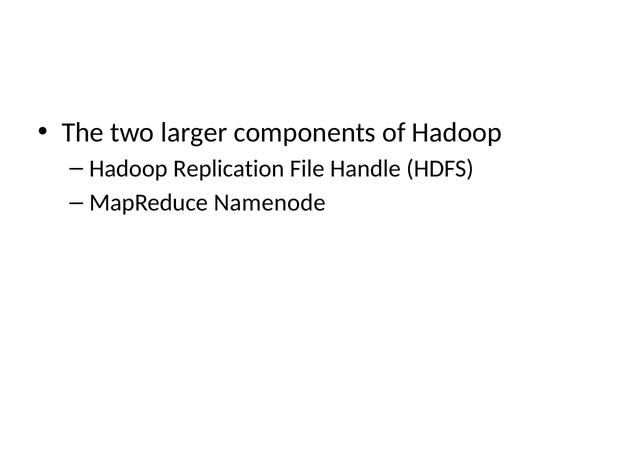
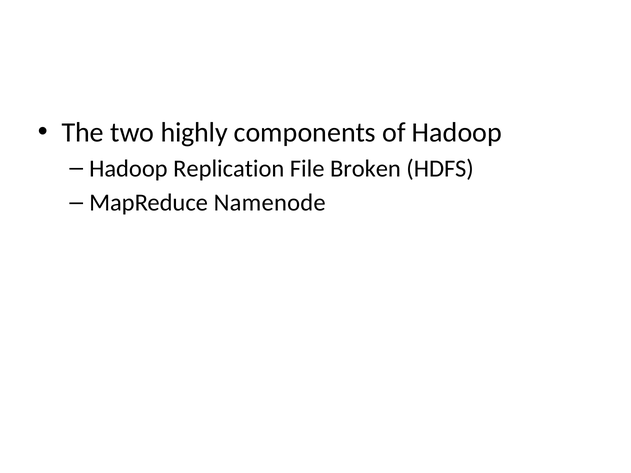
larger: larger -> highly (194, 132)
Handle: Handle -> Broken (365, 169)
